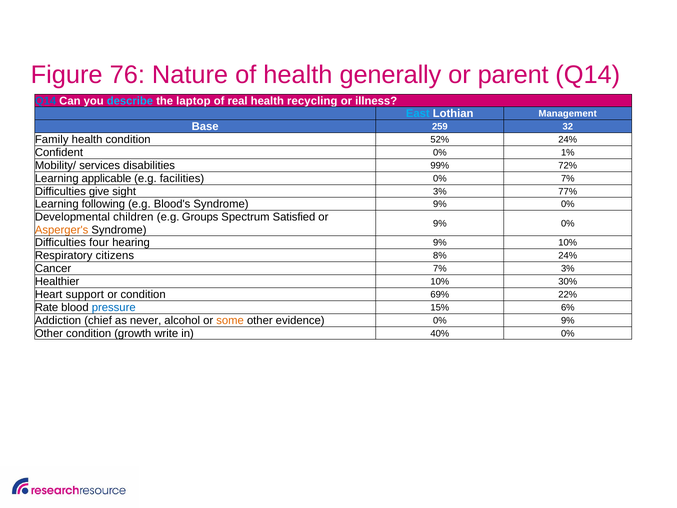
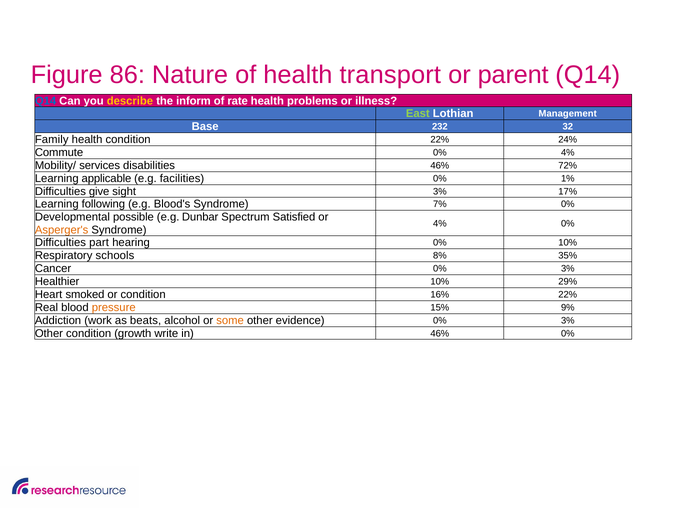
76: 76 -> 86 (127, 75)
generally: generally -> transport (390, 75)
describe colour: light blue -> yellow (130, 101)
laptop: laptop -> inform (193, 101)
real: real -> rate (238, 101)
recycling: recycling -> problems (312, 101)
East colour: light blue -> light green (418, 114)
259: 259 -> 232 (440, 127)
condition 52%: 52% -> 22% (440, 140)
Confident: Confident -> Commute (59, 152)
0% 1%: 1% -> 4% (568, 153)
disabilities 99%: 99% -> 46% (440, 165)
0% 7%: 7% -> 1% (568, 178)
77%: 77% -> 17% (568, 191)
9%: 9% -> 7% (440, 204)
children: children -> possible (133, 217)
Groups: Groups -> Dunbar (200, 217)
9%: 9% -> 4% (440, 224)
four: four -> part (99, 243)
hearing 9%: 9% -> 0% (440, 243)
citizens: citizens -> schools (115, 256)
8% 24%: 24% -> 35% (568, 256)
Cancer 7%: 7% -> 0% (440, 269)
30%: 30% -> 29% (568, 282)
support: support -> smoked (85, 294)
69%: 69% -> 16% (440, 294)
Rate: Rate -> Real (46, 307)
pressure colour: blue -> orange (114, 307)
6%: 6% -> 9% (568, 307)
chief: chief -> work (98, 320)
never: never -> beats (146, 320)
9%: 9% -> 3% (568, 320)
in 40%: 40% -> 46% (440, 333)
